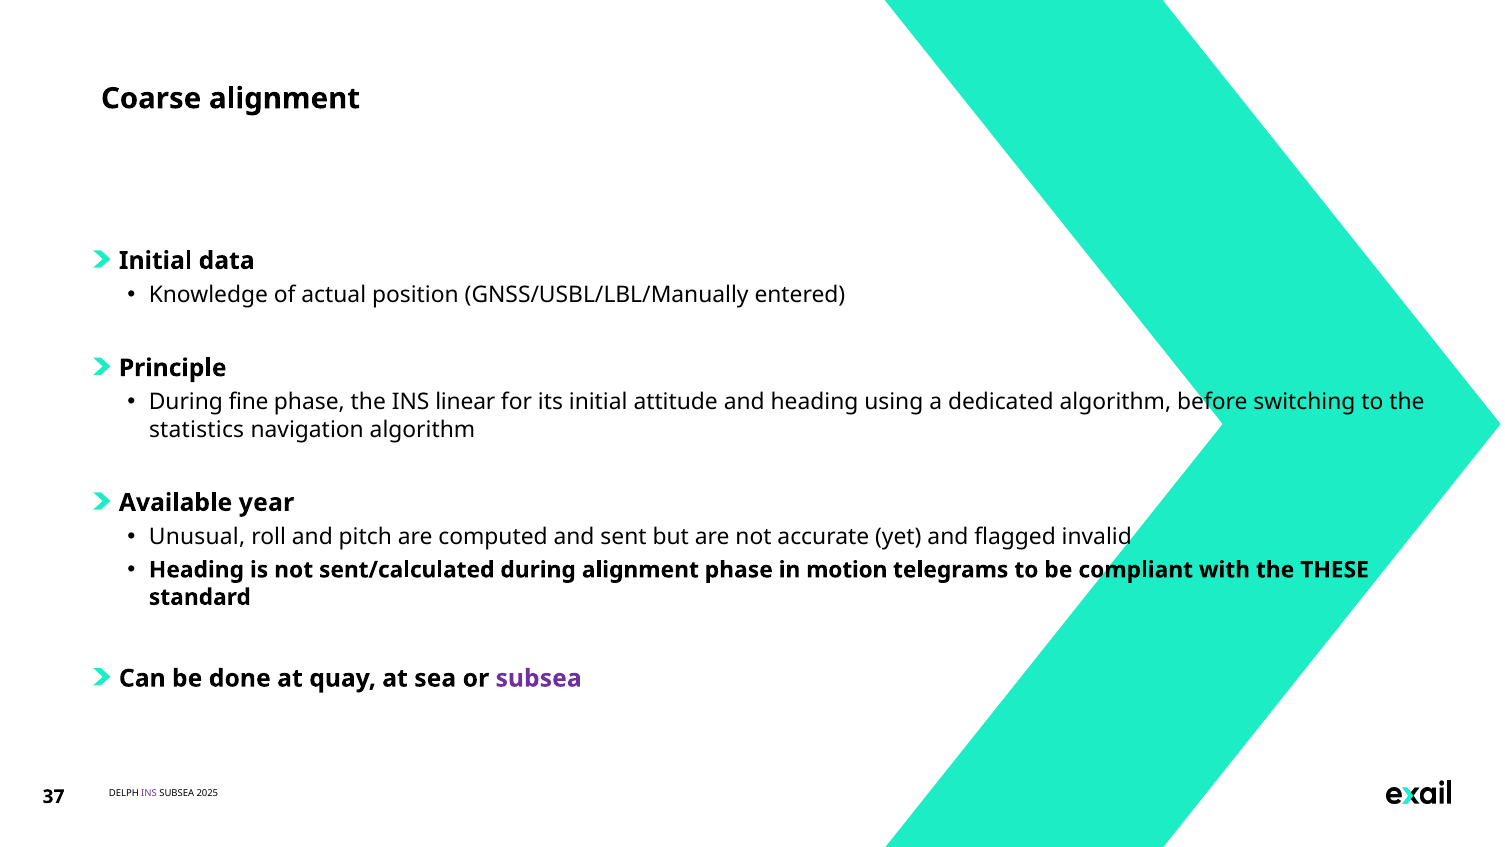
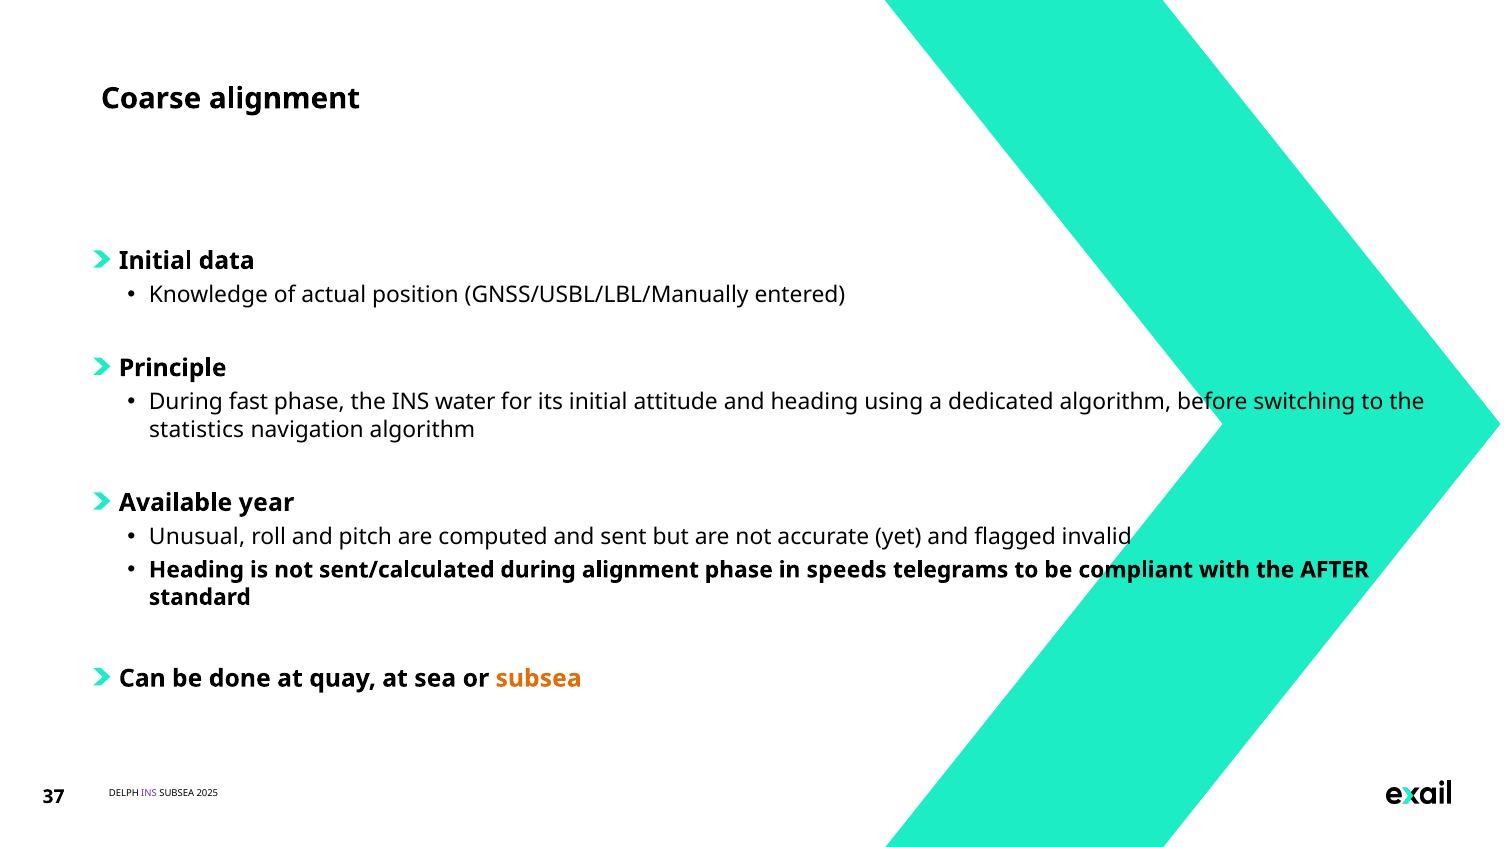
fine: fine -> fast (249, 402)
linear: linear -> water (465, 402)
motion: motion -> speeds (847, 570)
THESE: THESE -> AFTER (1335, 570)
subsea colour: purple -> orange (539, 678)
